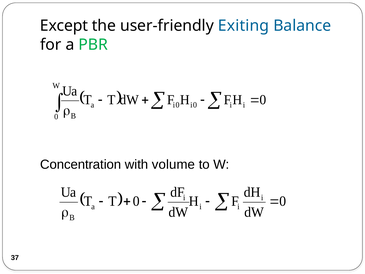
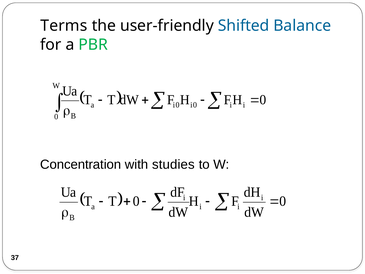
Except: Except -> Terms (64, 26)
Exiting: Exiting -> Shifted (244, 26)
volume: volume -> studies (173, 164)
